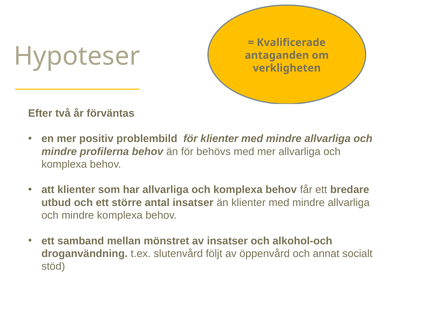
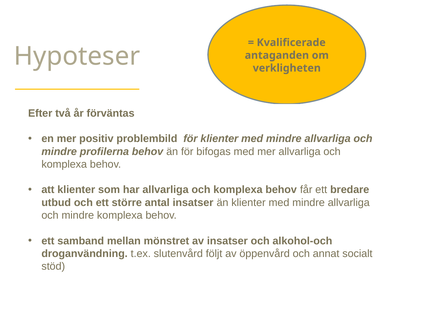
behövs: behövs -> bifogas (214, 152)
